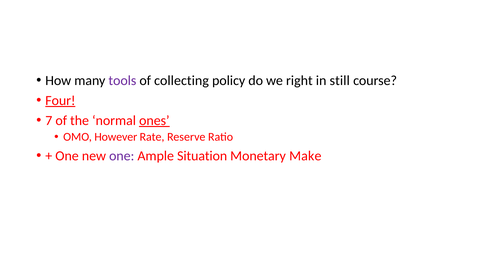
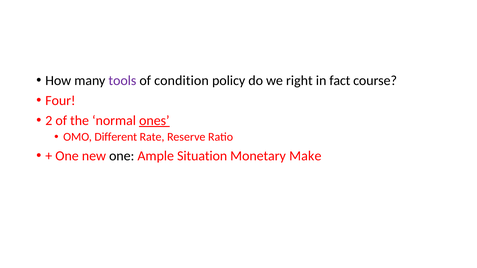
collecting: collecting -> condition (181, 81)
still: still -> fact (340, 81)
Four underline: present -> none (60, 101)
7: 7 -> 2 (49, 121)
However: However -> Different (116, 137)
one colour: purple -> black (122, 156)
